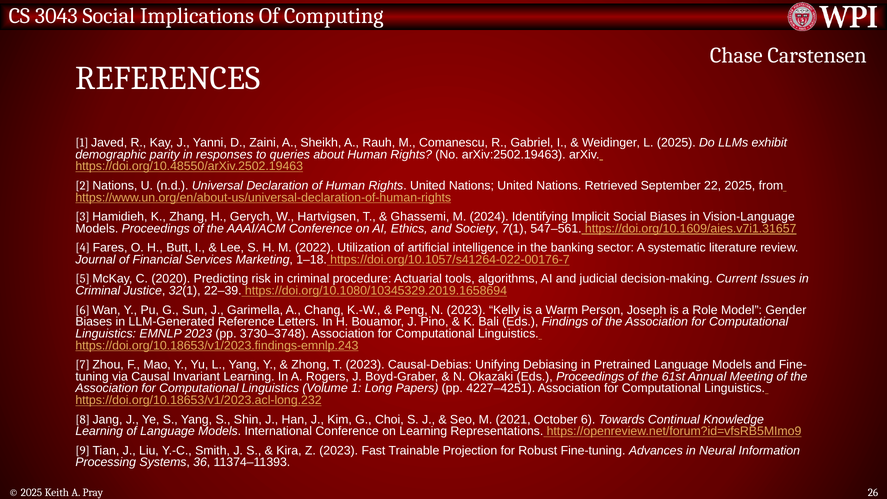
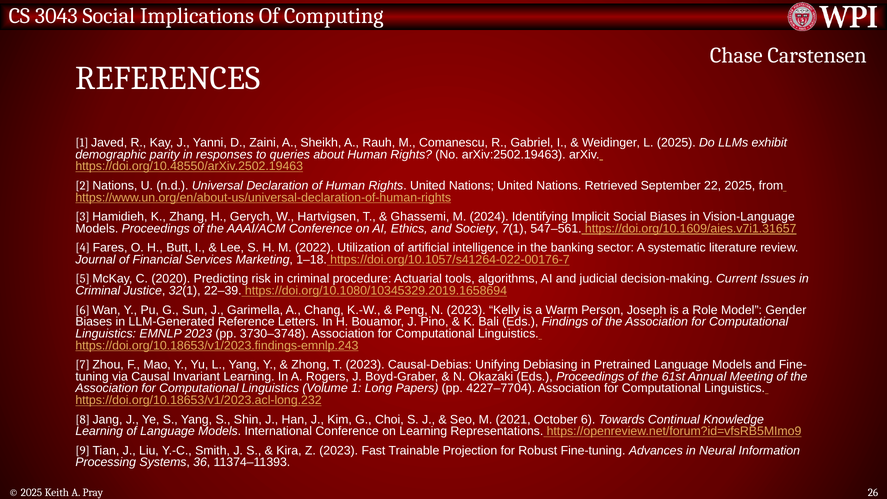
4227–4251: 4227–4251 -> 4227–7704 (501, 388)
